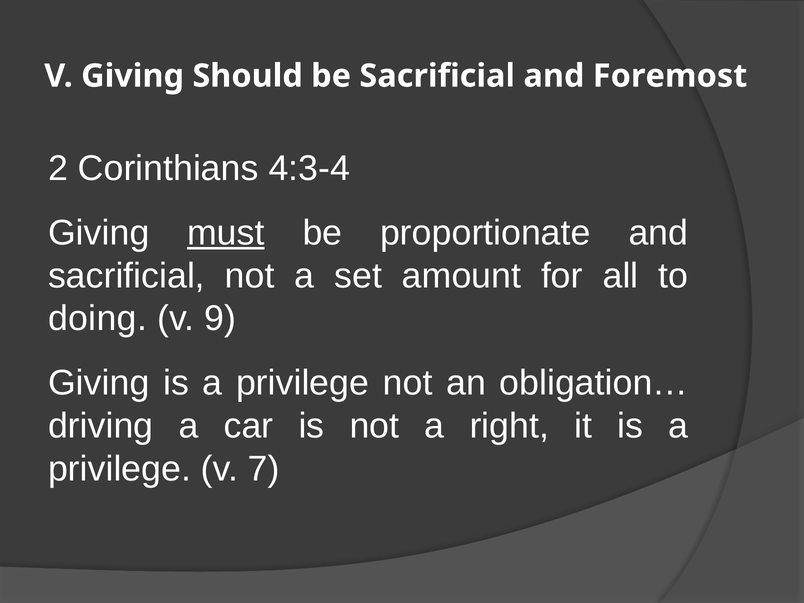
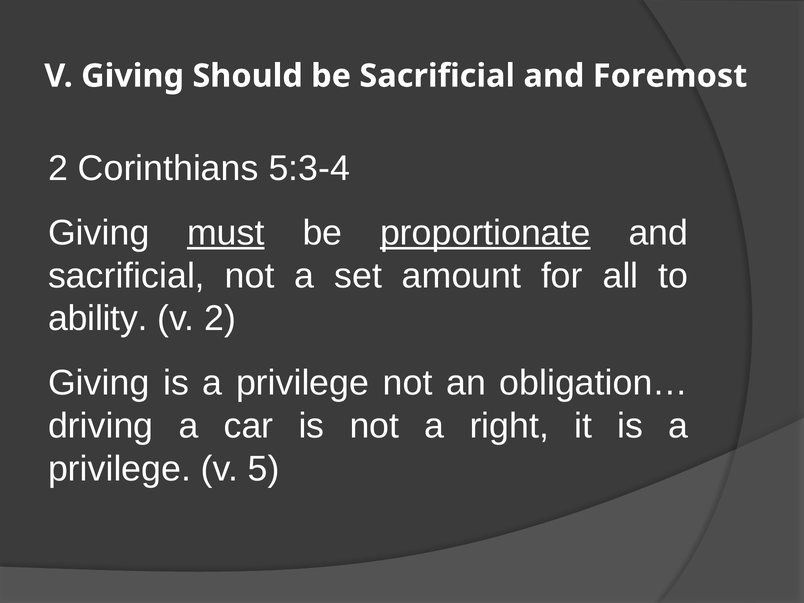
4:3-4: 4:3-4 -> 5:3-4 (309, 169)
proportionate underline: none -> present (485, 233)
doing: doing -> ability (98, 319)
v 9: 9 -> 2 (220, 319)
7: 7 -> 5 (264, 469)
